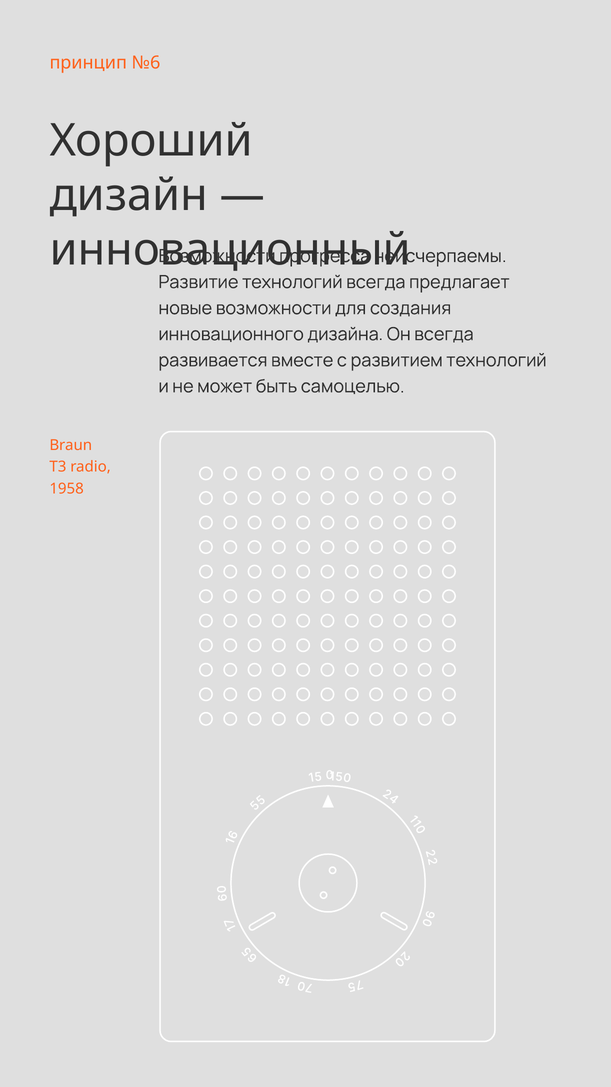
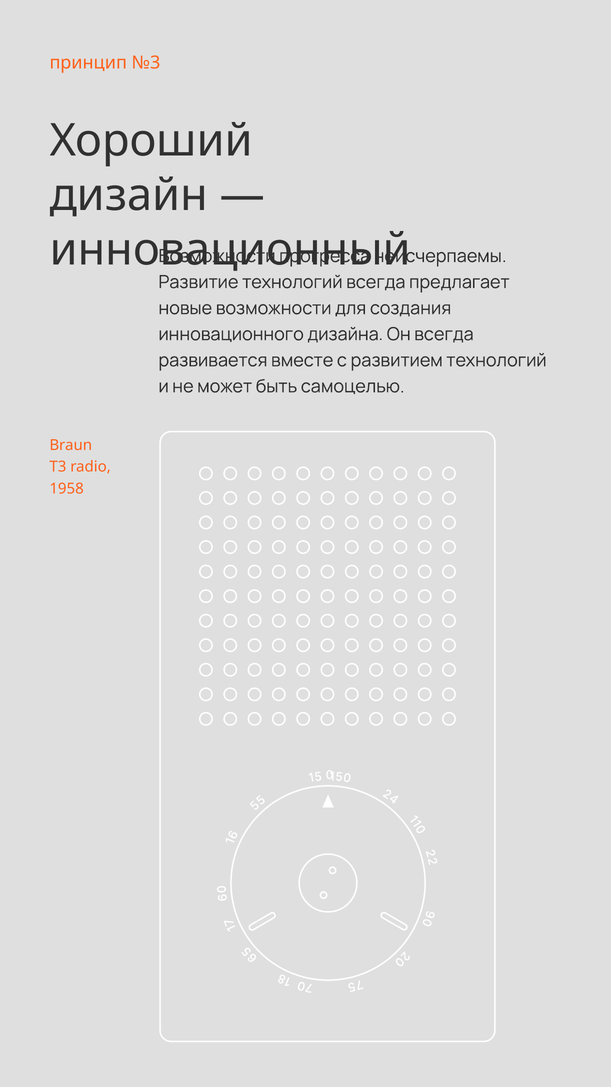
№6: №6 -> №3 (146, 63)
